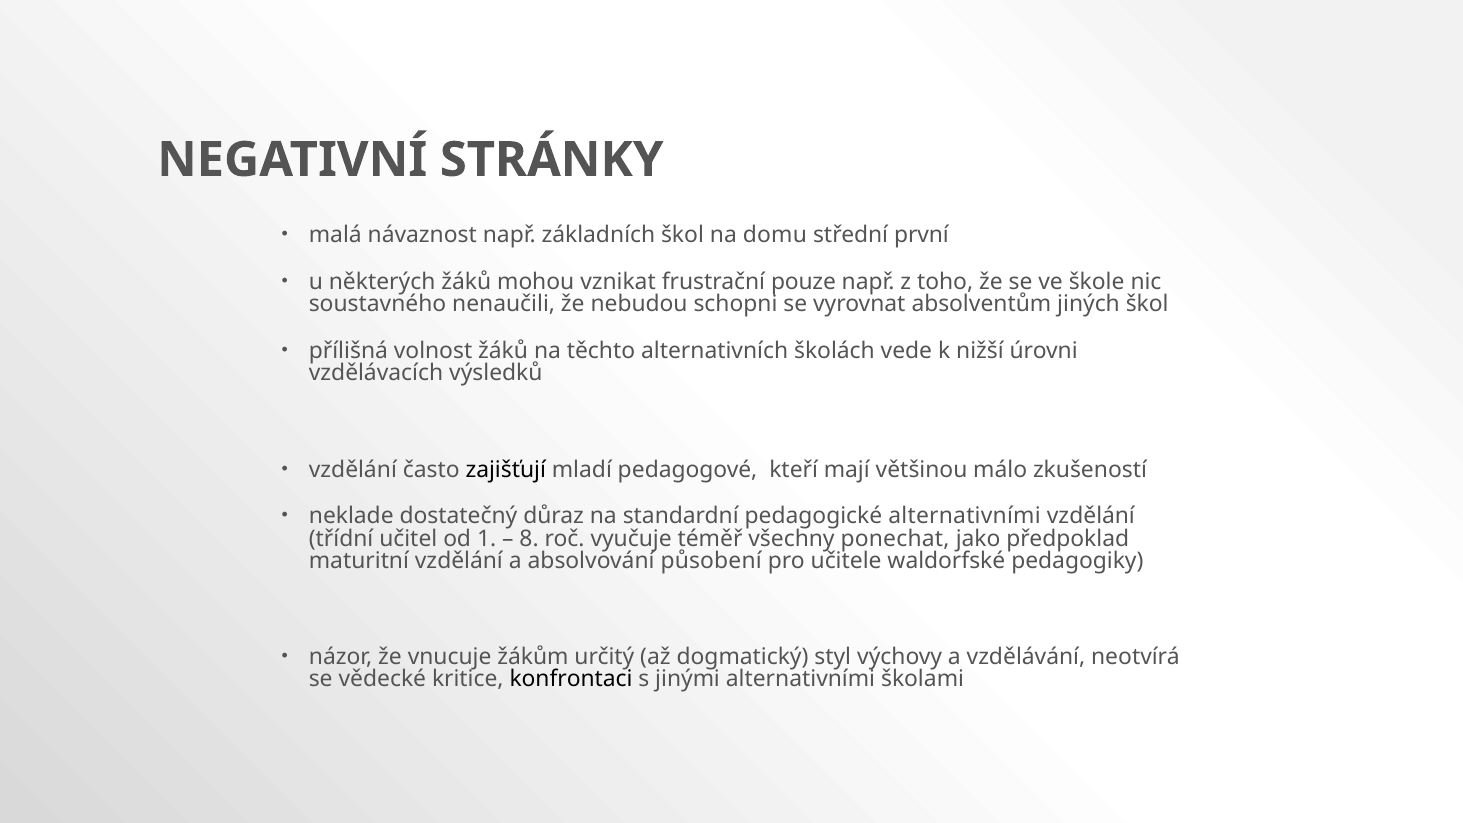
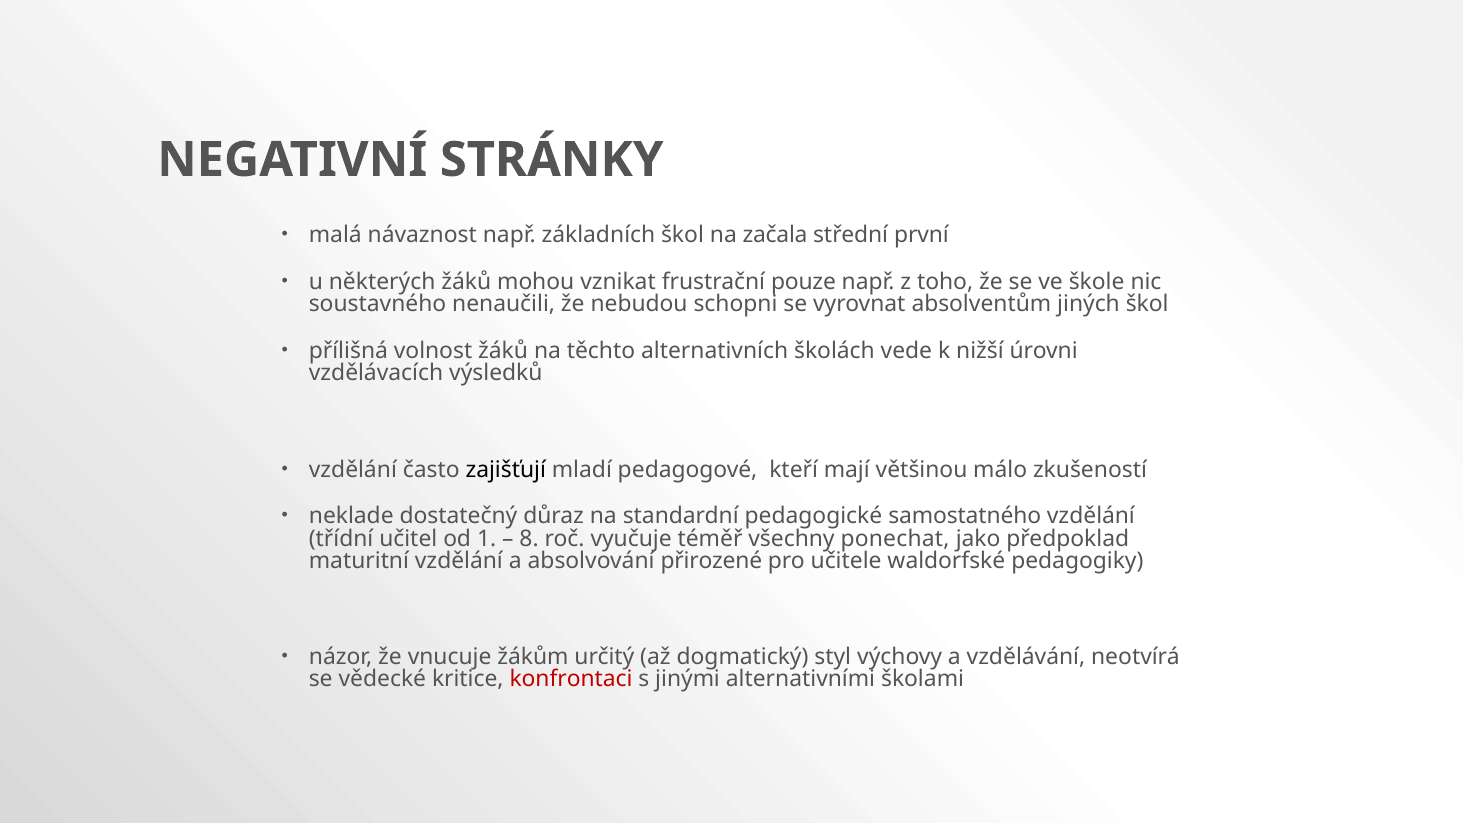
domu: domu -> začala (775, 235)
pedagogické alternativními: alternativními -> samostatného (965, 517)
působení: působení -> přirozené (711, 561)
konfrontaci colour: black -> red (571, 679)
